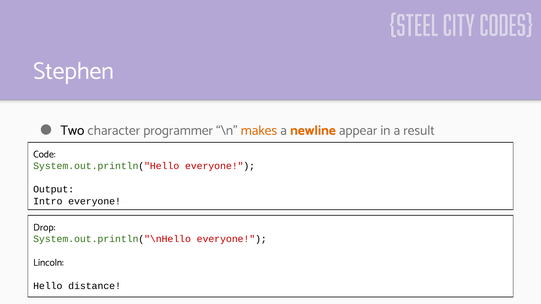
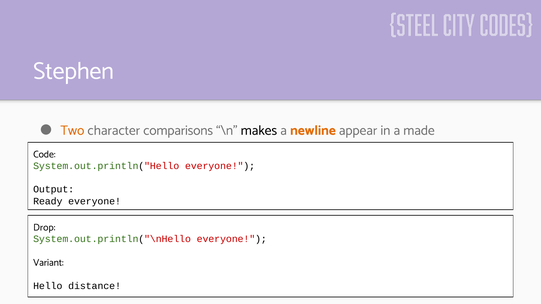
Two colour: black -> orange (72, 130)
programmer: programmer -> comparisons (178, 130)
makes colour: orange -> black (259, 130)
result: result -> made (419, 130)
Intro: Intro -> Ready (48, 201)
Lincoln: Lincoln -> Variant (48, 263)
